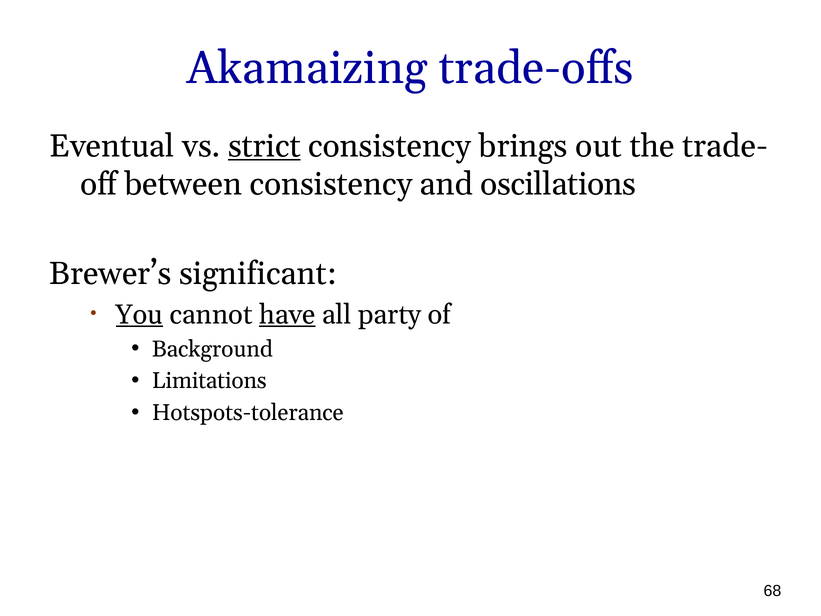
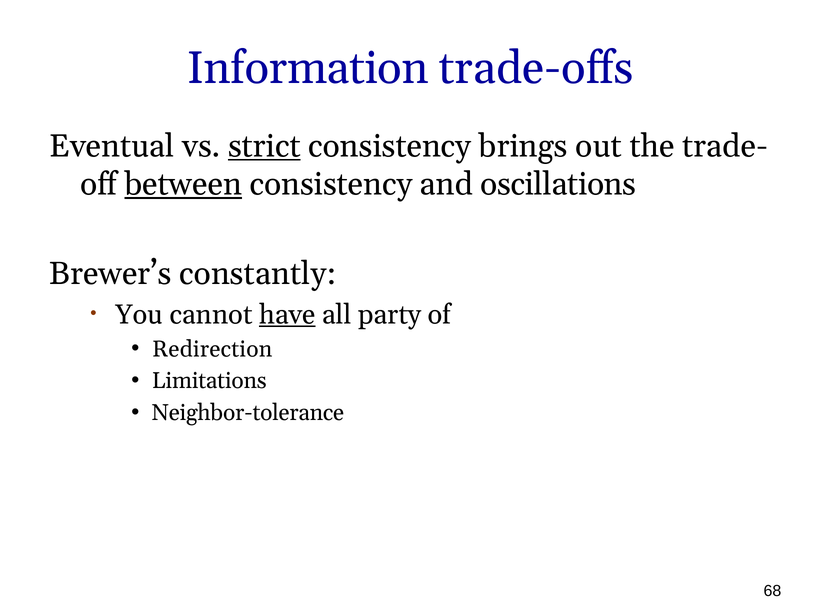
Akamaizing: Akamaizing -> Information (308, 68)
between underline: none -> present (183, 184)
significant: significant -> constantly (258, 274)
You underline: present -> none (140, 314)
Background: Background -> Redirection (212, 349)
Hotspots-tolerance: Hotspots-tolerance -> Neighbor-tolerance (248, 413)
